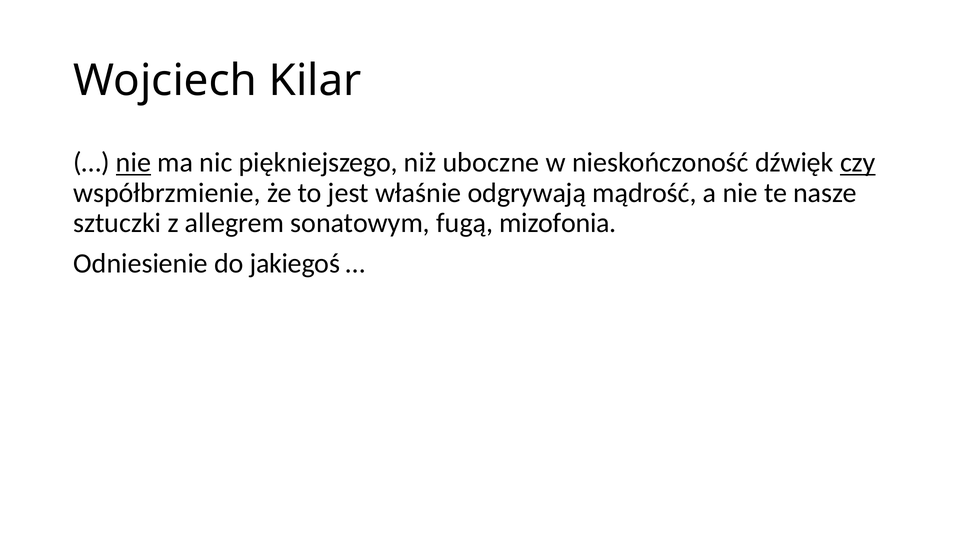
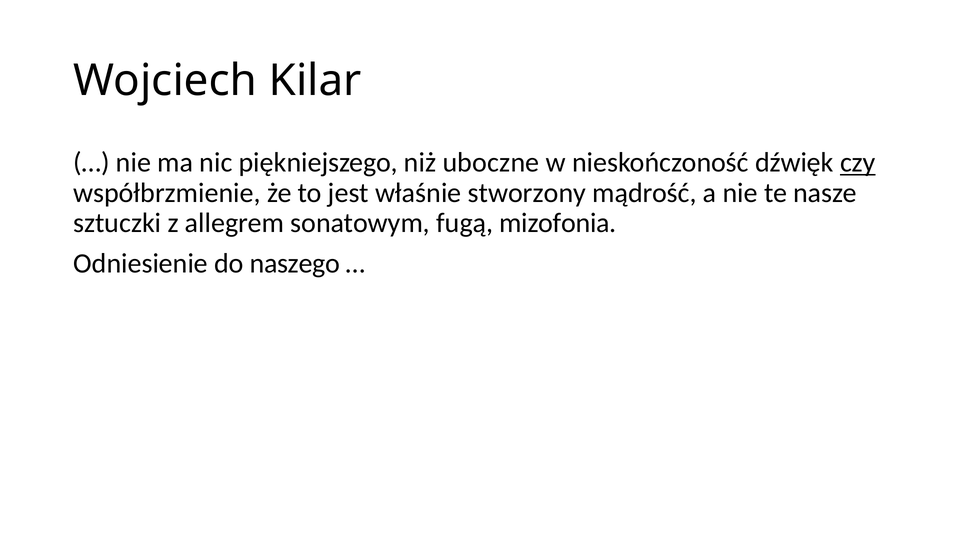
nie underline: present -> none (133, 163)
odgrywają: odgrywają -> stworzony (527, 193)
jakiegoś: jakiegoś -> naszego (295, 264)
